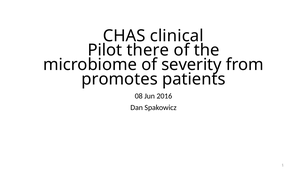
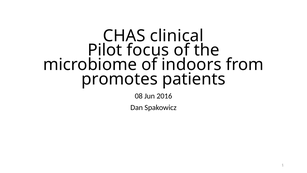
there: there -> focus (148, 50)
severity: severity -> indoors (191, 64)
